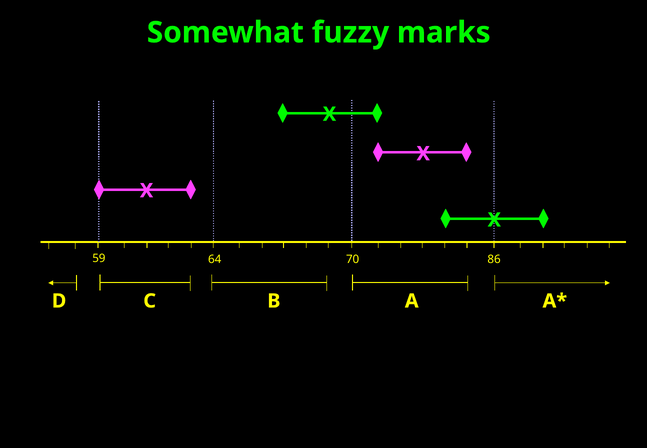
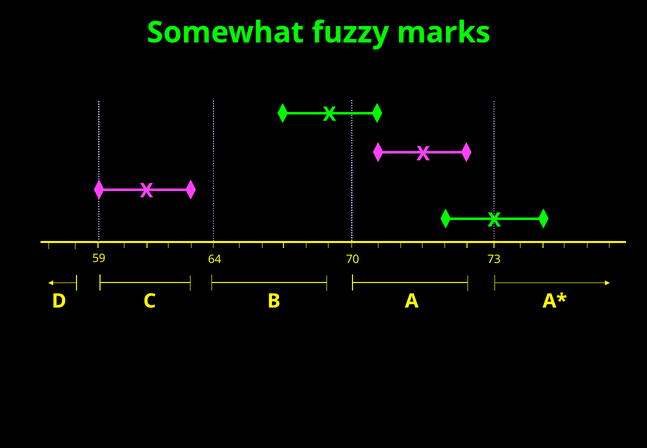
86: 86 -> 73 (494, 260)
